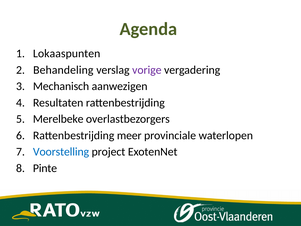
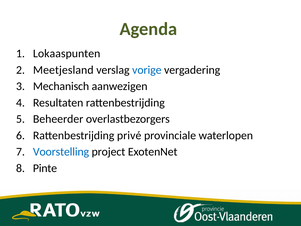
Behandeling: Behandeling -> Meetjesland (63, 70)
vorige colour: purple -> blue (147, 70)
Merelbeke: Merelbeke -> Beheerder (58, 119)
meer: meer -> privé (129, 135)
